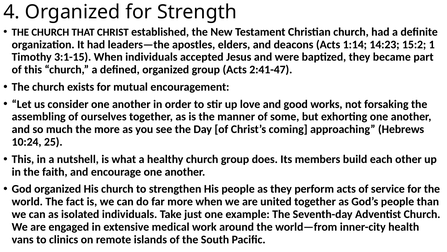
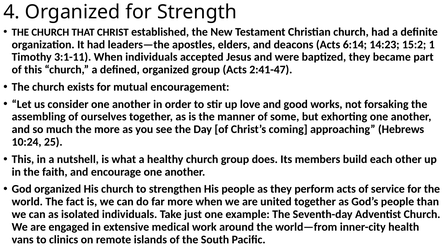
1:14: 1:14 -> 6:14 (355, 44)
3:1-15: 3:1-15 -> 3:1-11 (73, 57)
